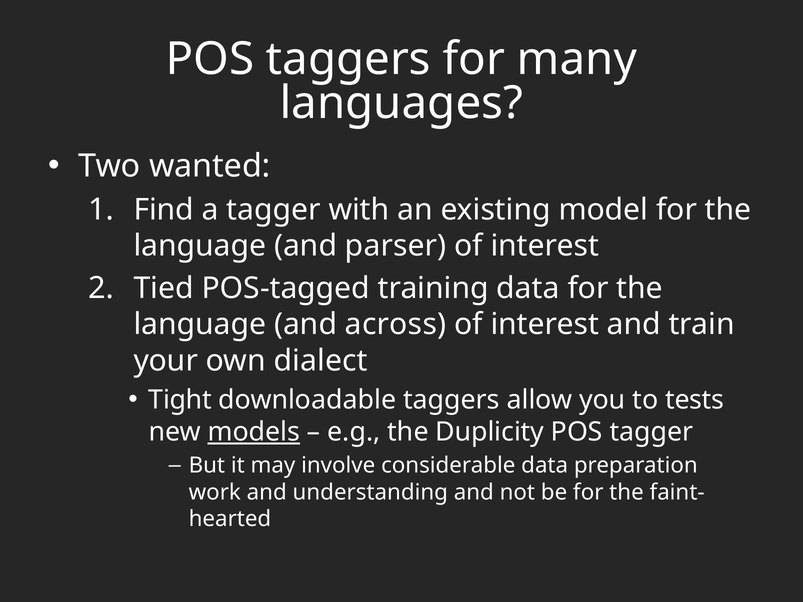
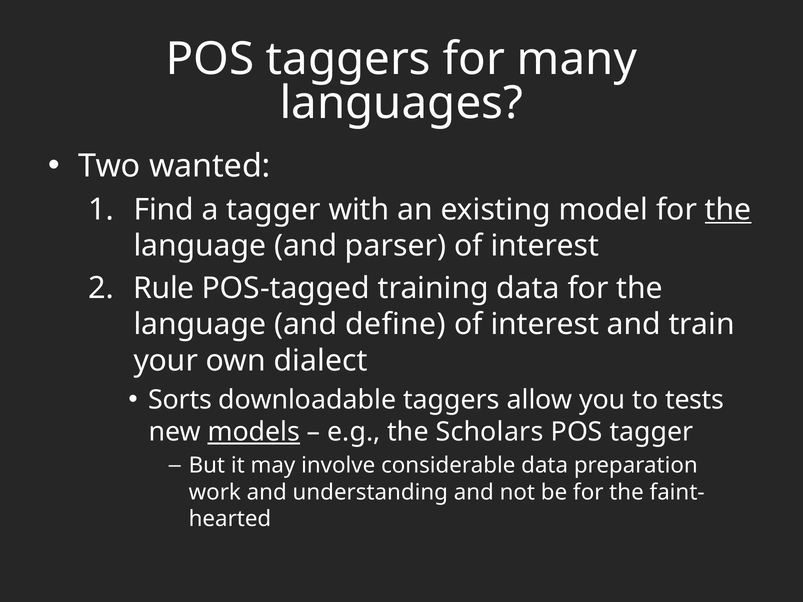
the underline: none -> present (728, 210)
Tied: Tied -> Rule (164, 288)
across: across -> define (396, 325)
Tight: Tight -> Sorts (180, 400)
Duplicity: Duplicity -> Scholars (490, 432)
